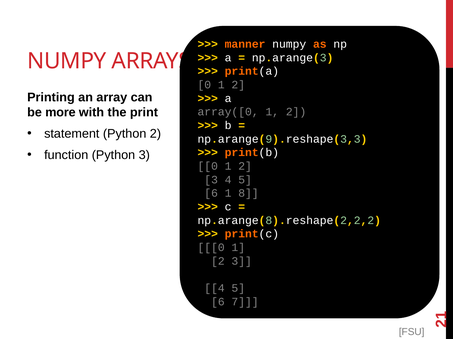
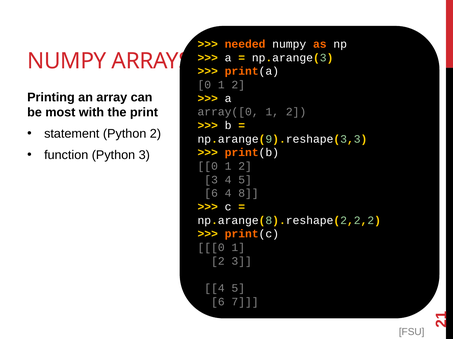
manner: manner -> needed (245, 44)
more: more -> most (60, 113)
6 1: 1 -> 4 (228, 194)
